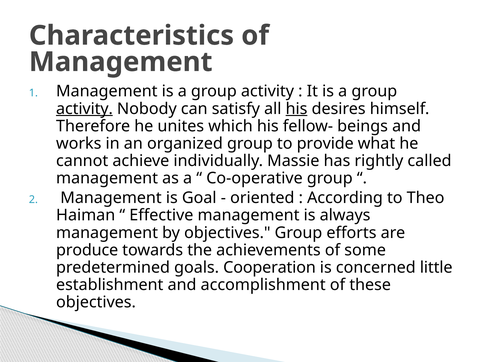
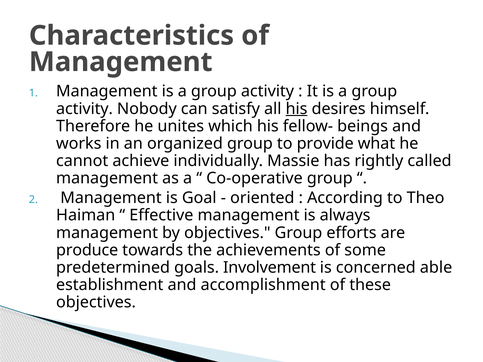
activity underline: present -> none (84, 109)
Cooperation: Cooperation -> Involvement (270, 268)
little: little -> able (436, 268)
